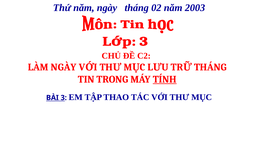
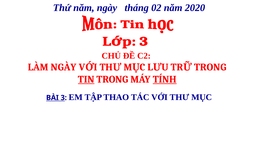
2003: 2003 -> 2020 (195, 8)
THÁNG: THÁNG -> TRONG (210, 67)
TIN underline: none -> present (86, 79)
